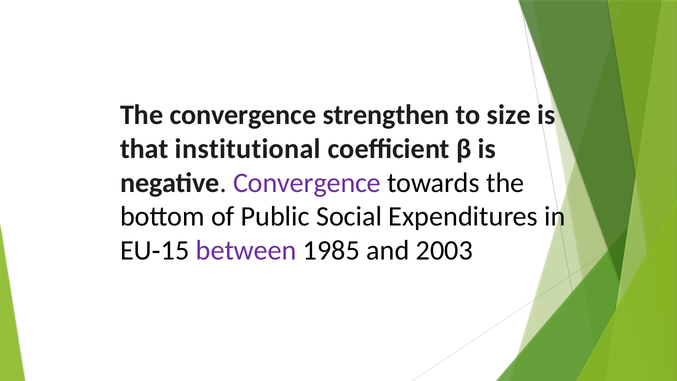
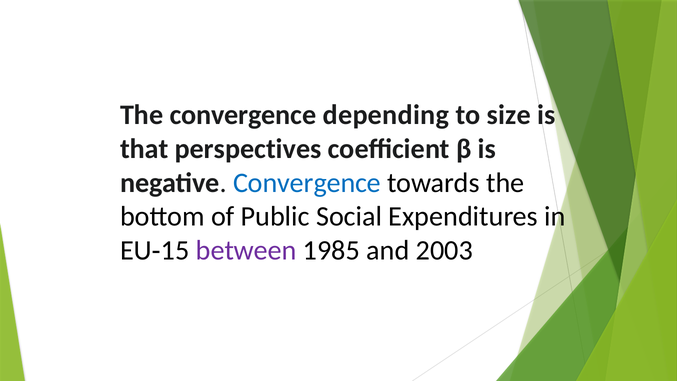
strengthen: strengthen -> depending (386, 115)
institutional: institutional -> perspectives (248, 149)
Convergence colour: purple -> blue (307, 183)
